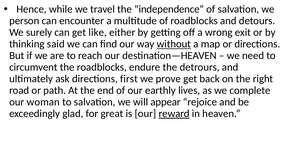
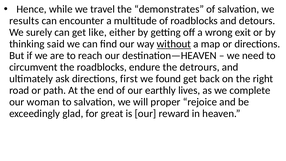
independence: independence -> demonstrates (169, 9)
person: person -> results (24, 21)
prove: prove -> found (168, 79)
appear: appear -> proper (166, 102)
reward underline: present -> none (174, 114)
